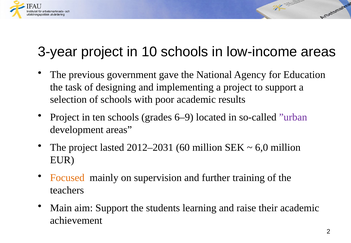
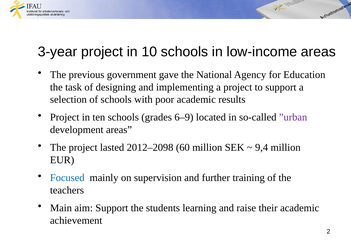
2012–2031: 2012–2031 -> 2012–2098 (150, 148)
6,0: 6,0 -> 9,4 (262, 148)
Focused colour: orange -> blue (67, 178)
